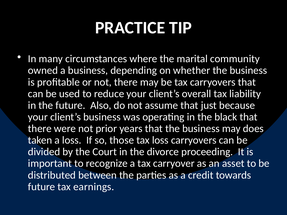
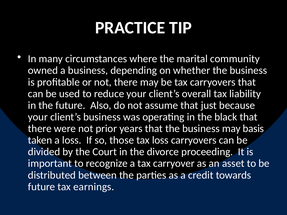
does: does -> basis (253, 129)
